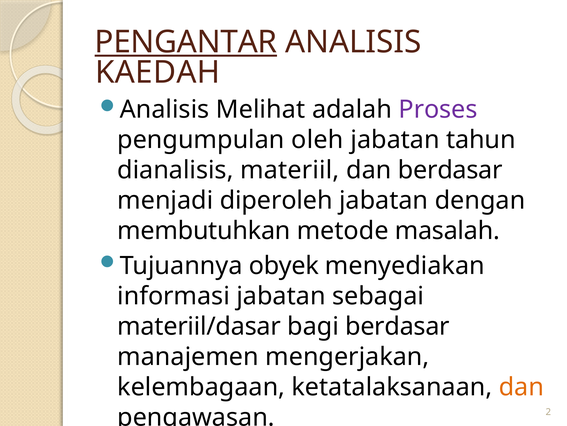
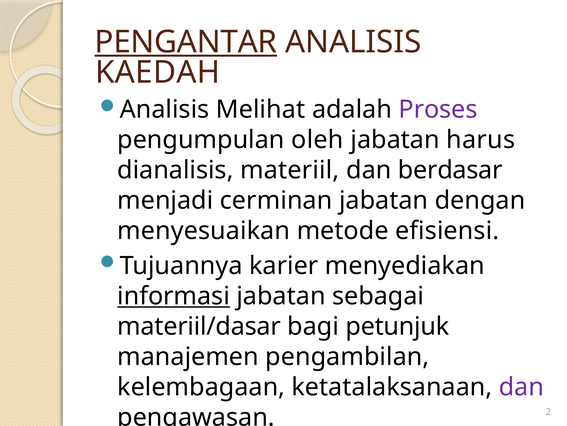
tahun: tahun -> harus (481, 140)
diperoleh: diperoleh -> cerminan (276, 200)
membutuhkan: membutuhkan -> menyesuaikan (204, 230)
masalah: masalah -> efisiensi (447, 230)
obyek: obyek -> karier (284, 265)
informasi underline: none -> present (174, 296)
bagi berdasar: berdasar -> petunjuk (397, 326)
mengerjakan: mengerjakan -> pengambilan (347, 356)
dan colour: orange -> purple (521, 386)
